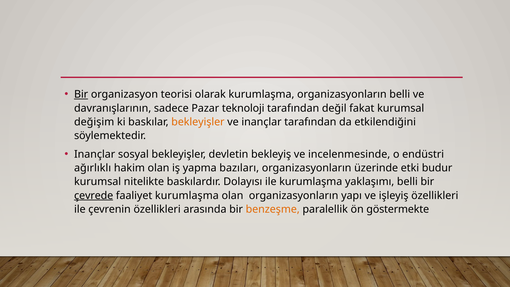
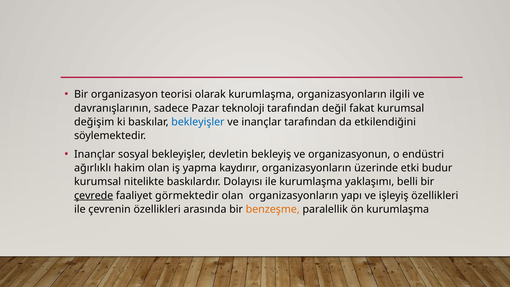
Bir underline: present -> none (81, 94)
organizasyonların belli: belli -> ilgili (400, 94)
bekleyişler colour: orange -> blue (198, 122)
incelenmesinde: incelenmesinde -> organizasyonun (349, 154)
bazıları: bazıları -> kaydırır (239, 168)
faaliyet kurumlaşma: kurumlaşma -> görmektedir (187, 195)
ön göstermekte: göstermekte -> kurumlaşma (398, 209)
